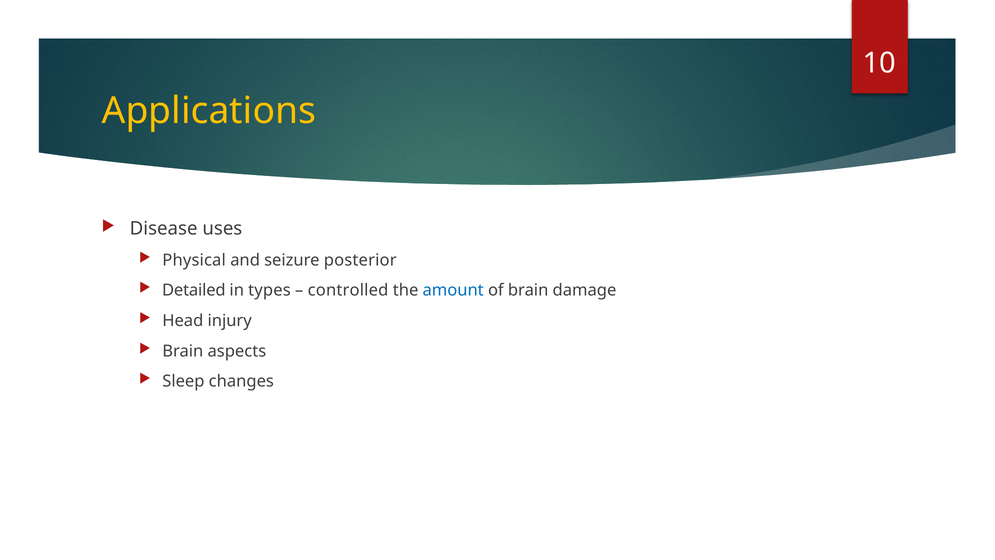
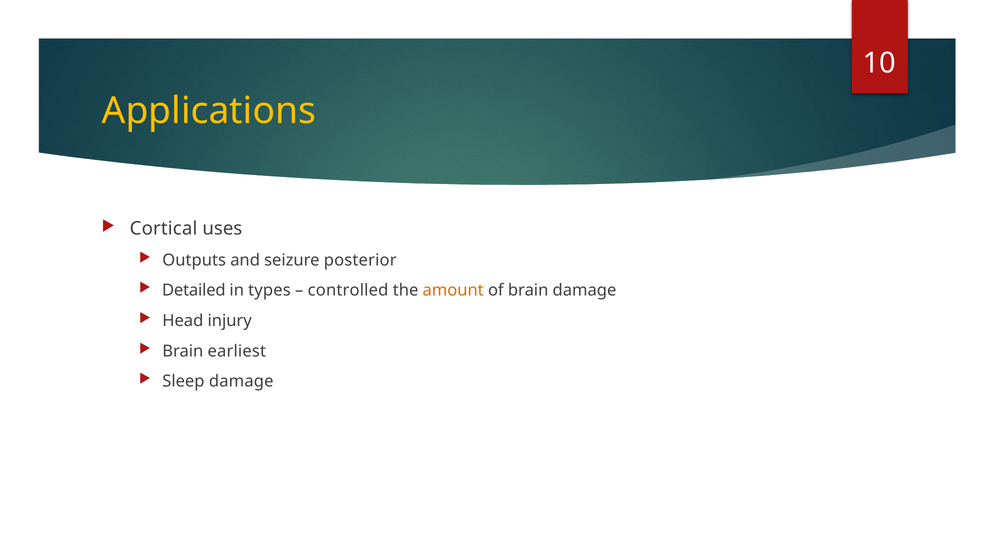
Disease: Disease -> Cortical (164, 229)
Physical: Physical -> Outputs (194, 260)
amount colour: blue -> orange (453, 290)
aspects: aspects -> earliest (237, 351)
Sleep changes: changes -> damage (241, 381)
